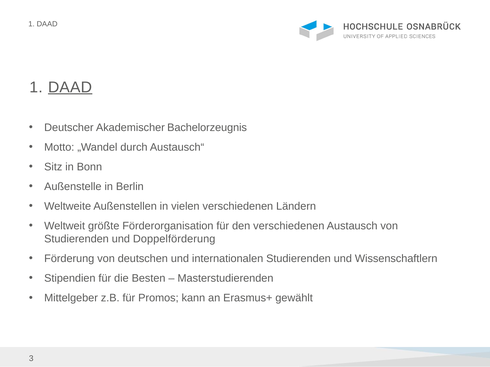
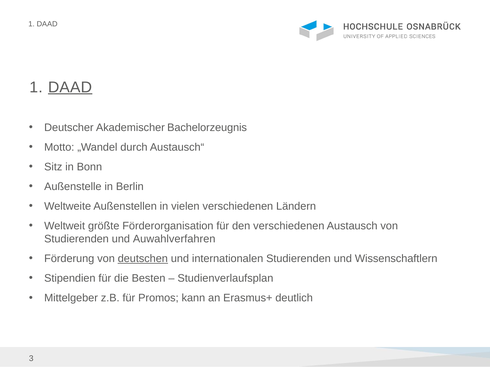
Doppelförderung: Doppelförderung -> Auwahlverfahren (174, 239)
deutschen underline: none -> present (143, 259)
Masterstudierenden: Masterstudierenden -> Studienverlaufsplan (225, 279)
gewählt: gewählt -> deutlich (294, 298)
